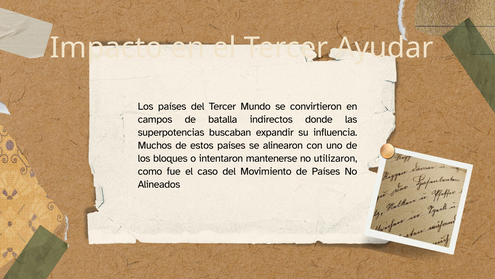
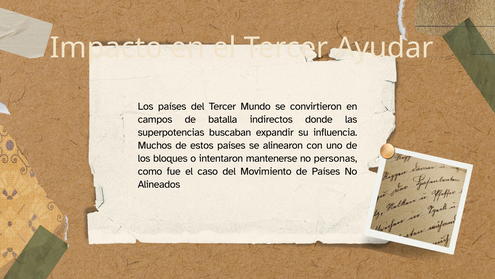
utilizaron: utilizaron -> personas (336, 158)
